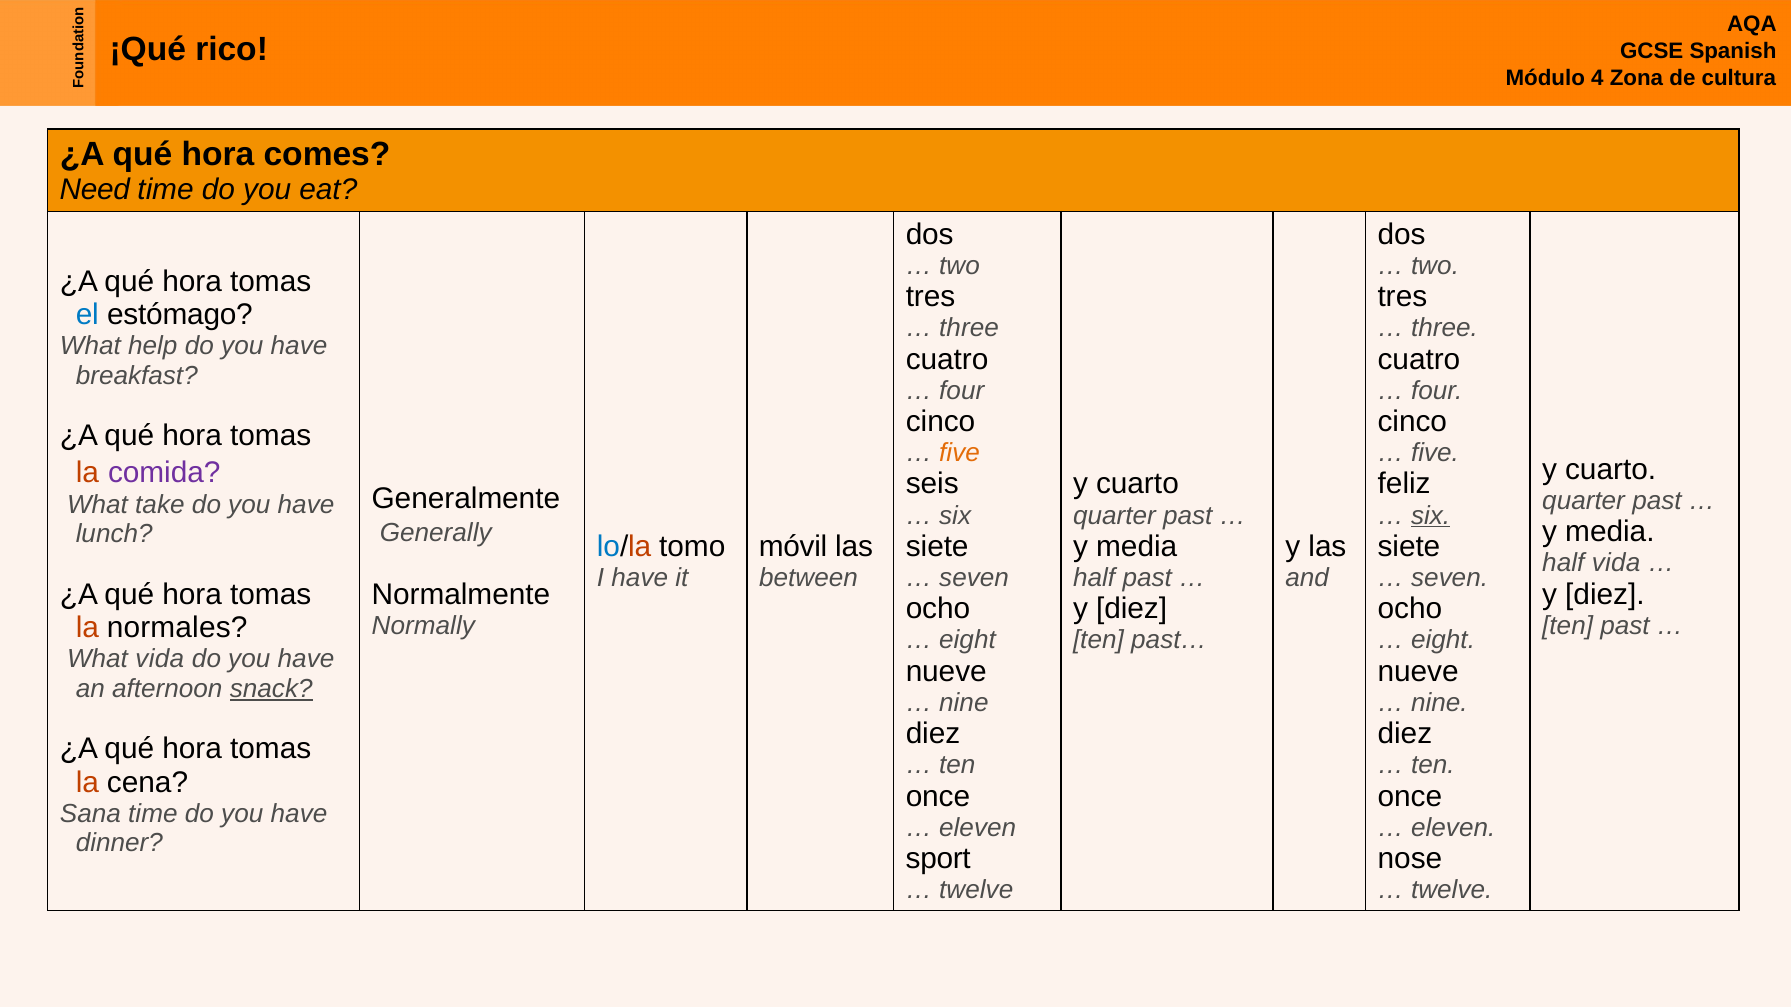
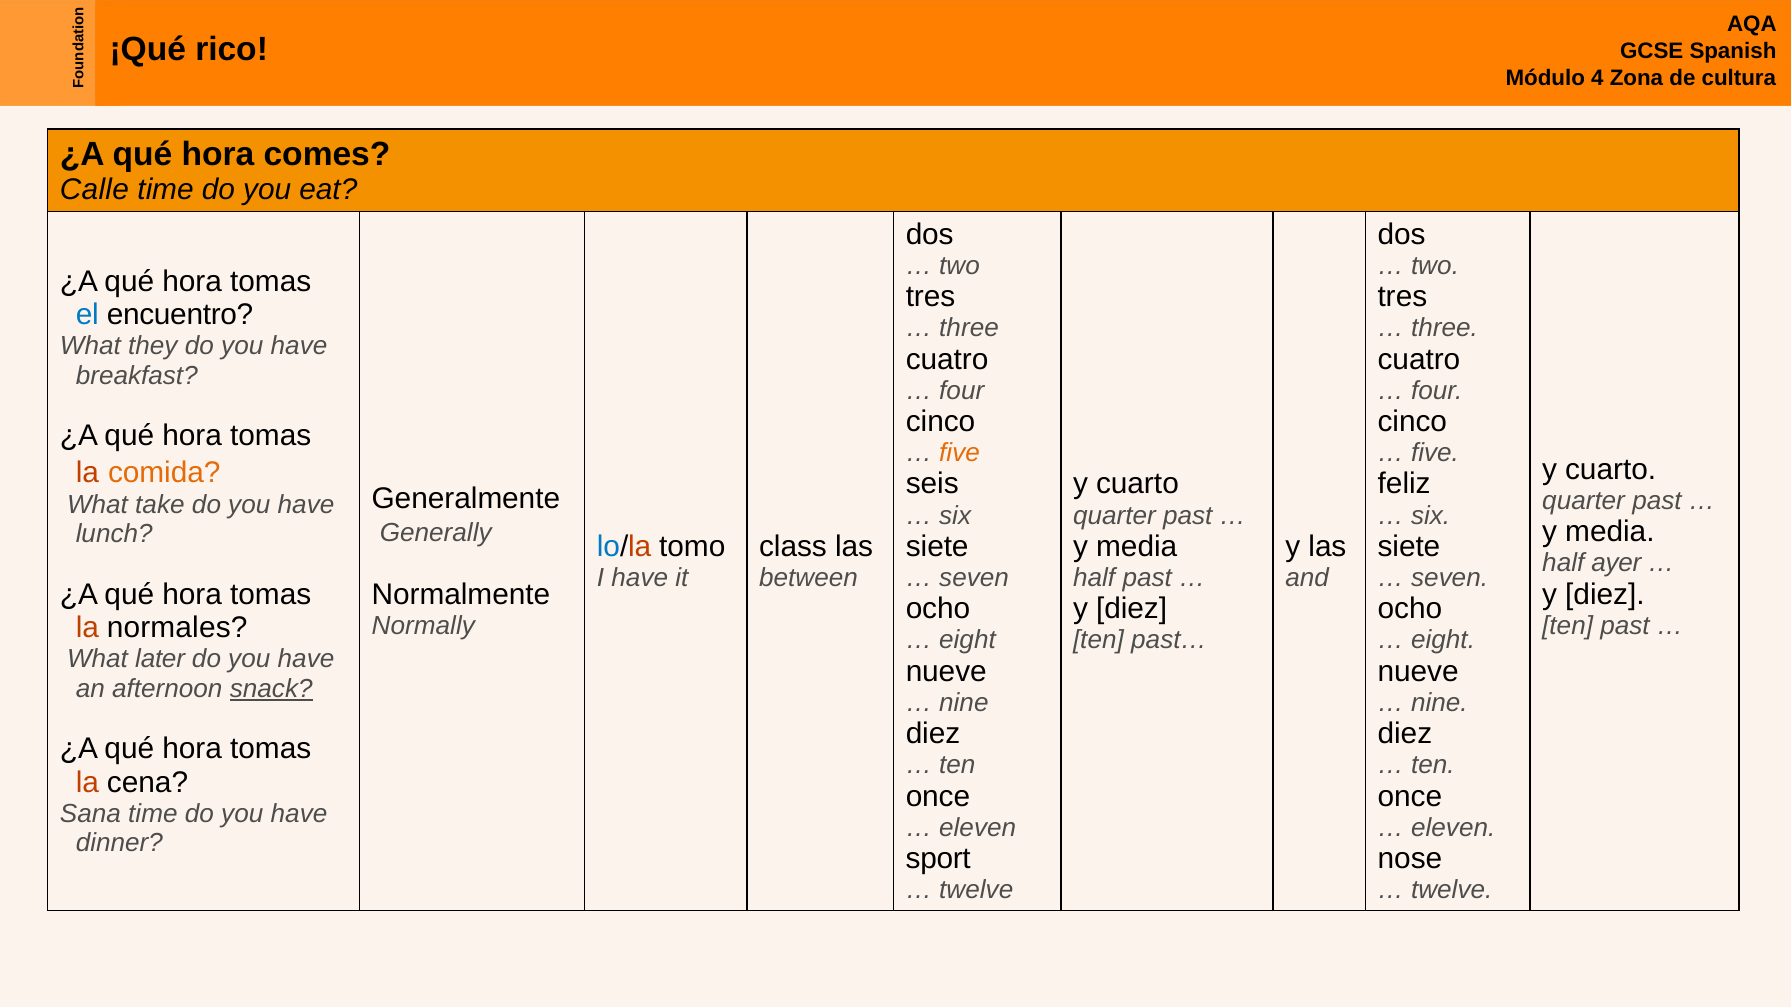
Need: Need -> Calle (94, 189)
estómago: estómago -> encuentro (180, 315)
help: help -> they (153, 346)
comida colour: purple -> orange (164, 473)
six underline: present -> none (1431, 516)
móvil: móvil -> class (793, 547)
half vida: vida -> ayer (1616, 563)
What vida: vida -> later (160, 659)
